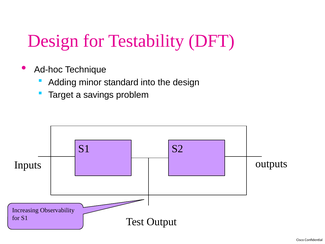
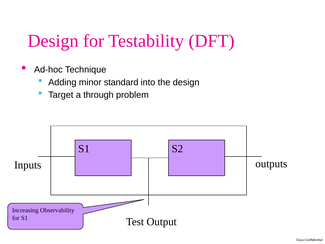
savings: savings -> through (99, 95)
